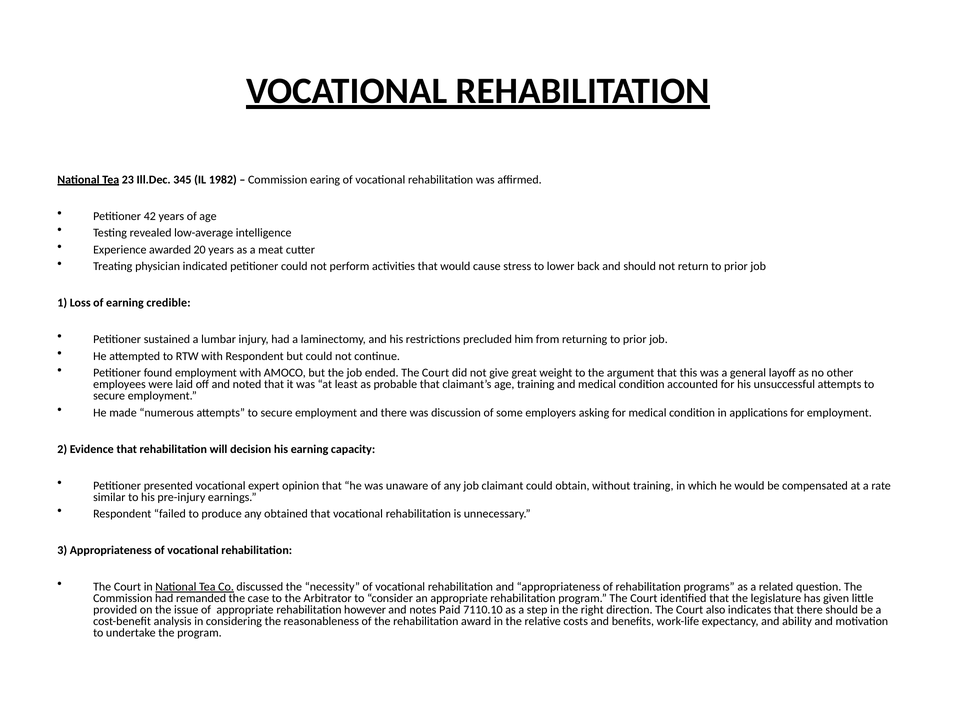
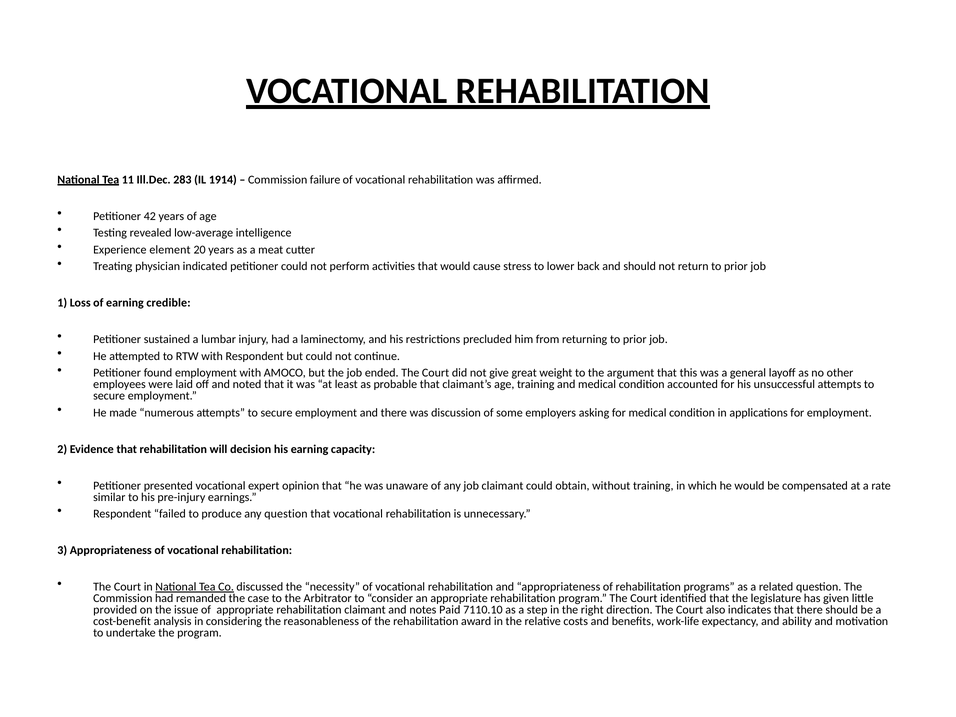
23: 23 -> 11 (128, 180)
345: 345 -> 283 (182, 180)
1982: 1982 -> 1914 (223, 180)
earing: earing -> failure (325, 180)
awarded: awarded -> element (170, 250)
any obtained: obtained -> question (286, 514)
rehabilitation however: however -> claimant (365, 610)
